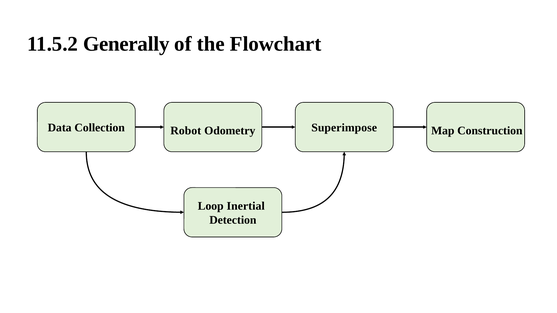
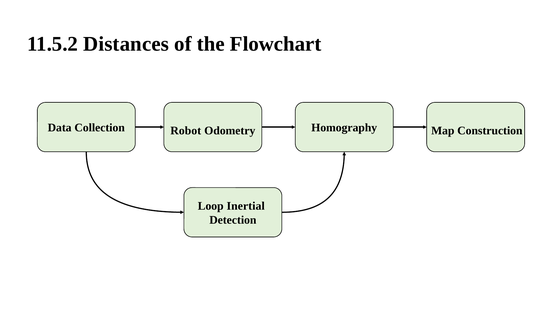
Generally: Generally -> Distances (126, 44)
Superimpose: Superimpose -> Homography (344, 128)
